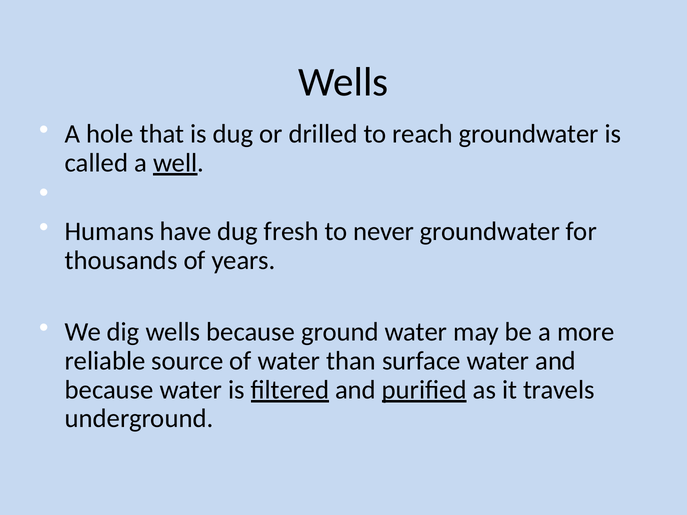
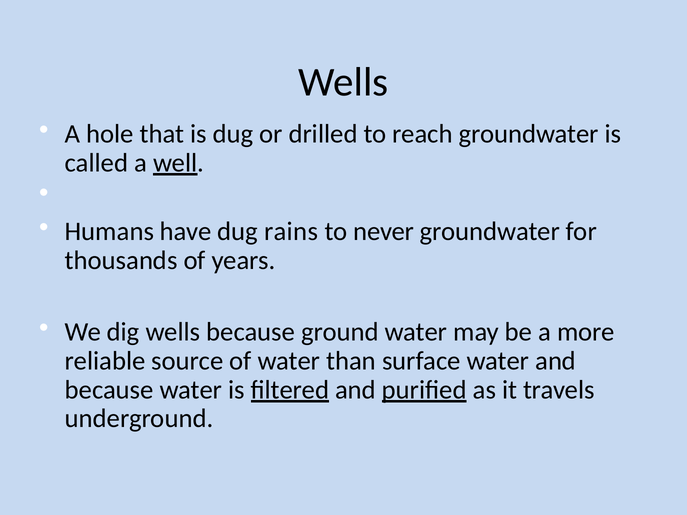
fresh: fresh -> rains (291, 231)
